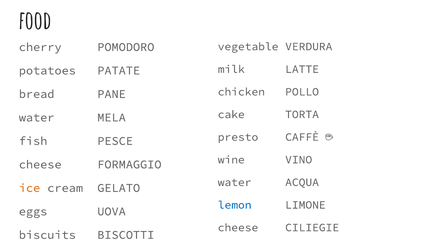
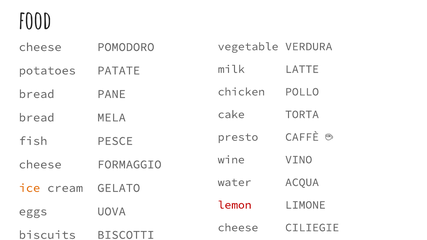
cherry: cherry -> cheese (40, 47)
water: water -> bread (37, 118)
lemon colour: blue -> red (235, 205)
